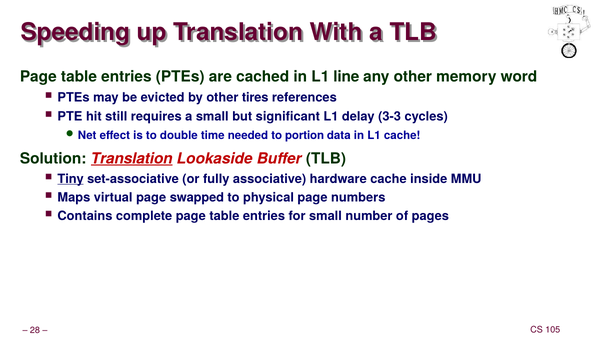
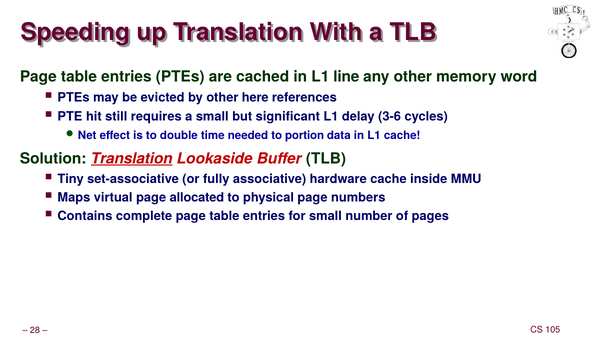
tires: tires -> here (255, 97)
3-3: 3-3 -> 3-6 (390, 116)
Tiny underline: present -> none (71, 179)
swapped: swapped -> allocated (197, 197)
